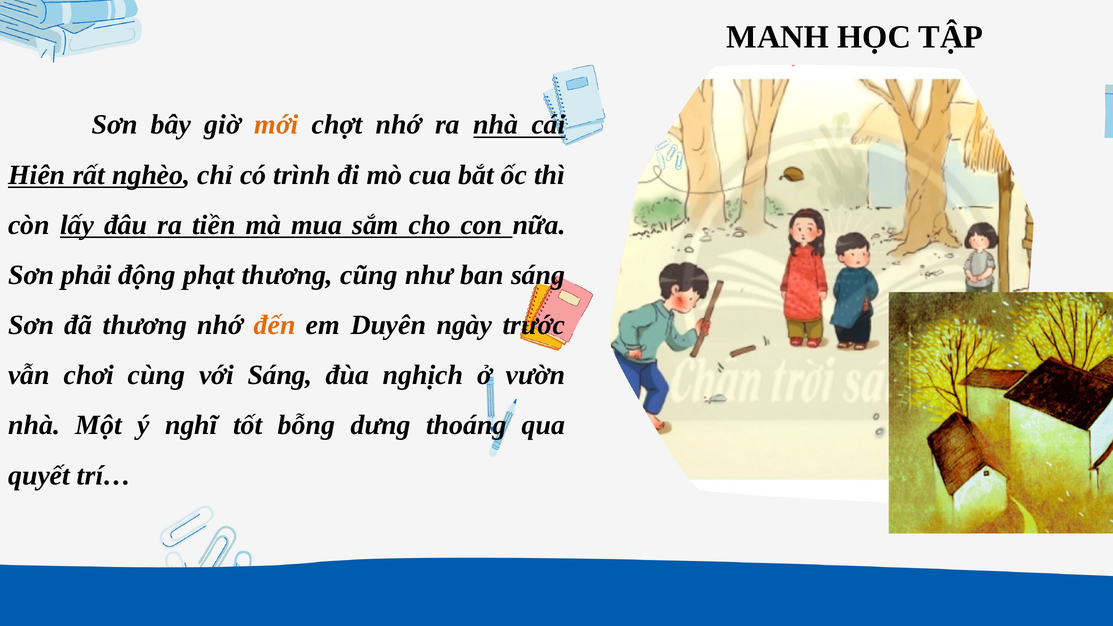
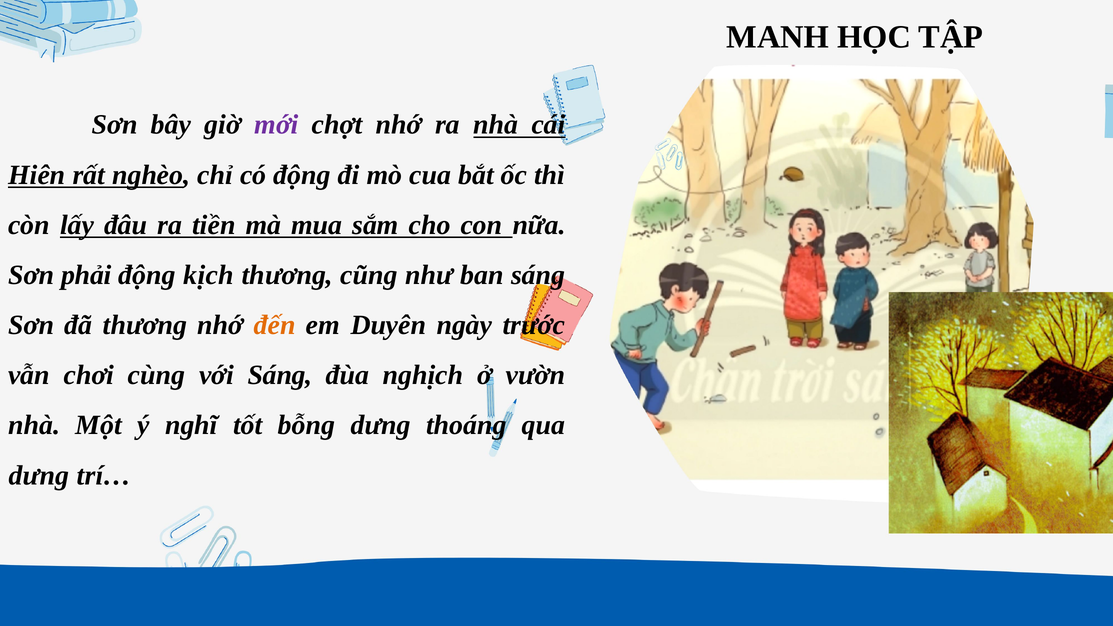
mới colour: orange -> purple (277, 125)
có trình: trình -> động (302, 175)
phạt: phạt -> kịch (209, 275)
quyết: quyết -> dưng (39, 475)
